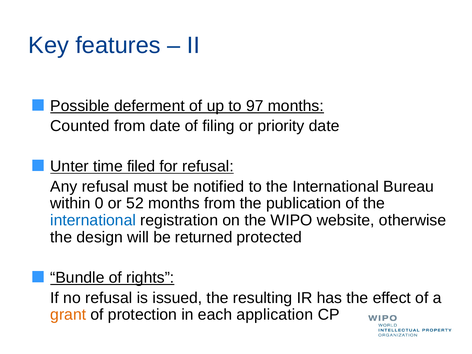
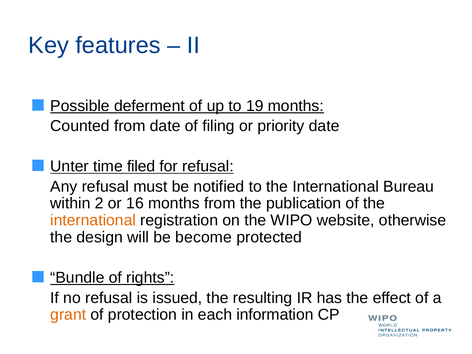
97: 97 -> 19 (255, 106)
0: 0 -> 2 (99, 203)
52: 52 -> 16 (135, 203)
international colour: blue -> orange (93, 220)
returned: returned -> become (204, 237)
application: application -> information (275, 315)
